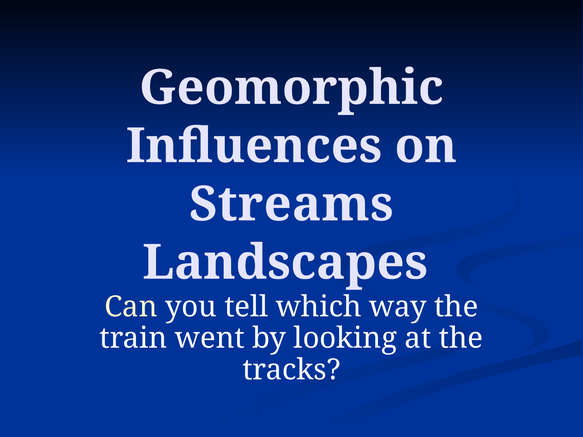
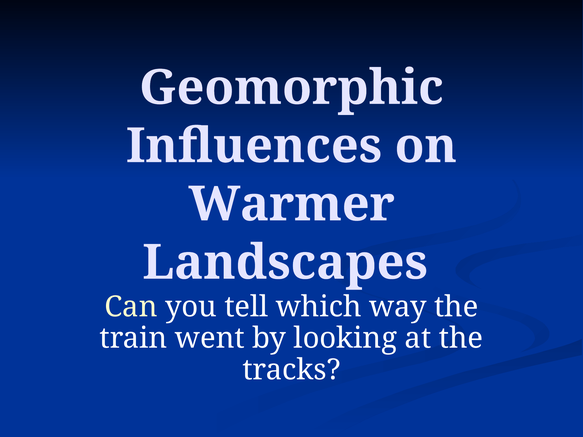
Streams: Streams -> Warmer (292, 204)
